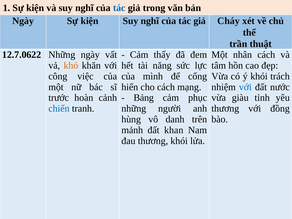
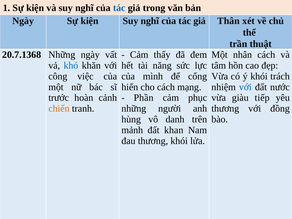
Cháy: Cháy -> Thân (229, 21)
12.7.0622: 12.7.0622 -> 20.7.1368 (22, 55)
khó colour: orange -> blue (71, 65)
Bảng: Bảng -> Phần (144, 98)
tỉnh: tỉnh -> tiếp (262, 98)
chiến colour: blue -> orange (59, 109)
